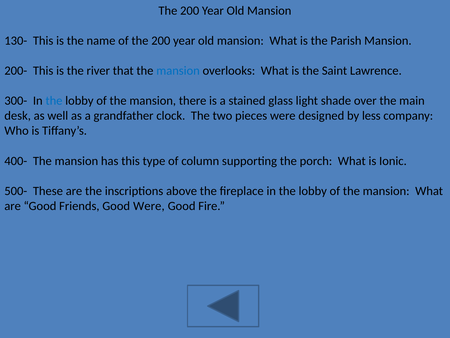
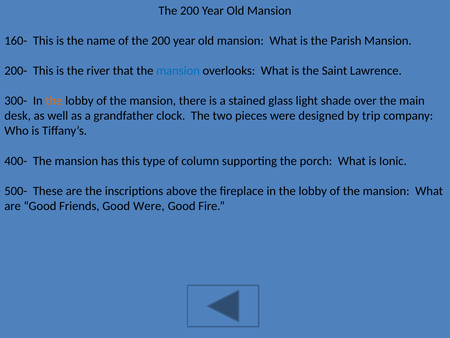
130-: 130- -> 160- (16, 41)
the colour: blue -> orange (54, 101)
less: less -> trip (371, 116)
